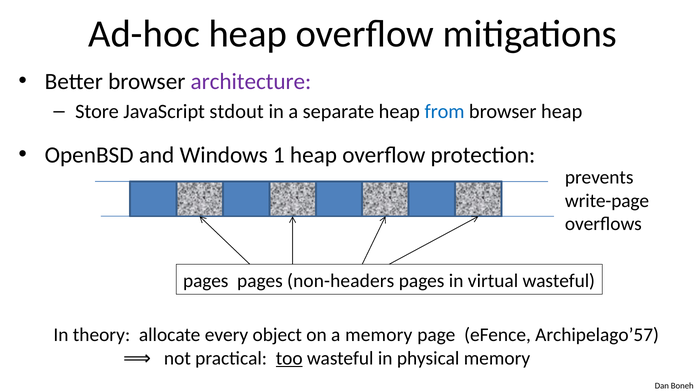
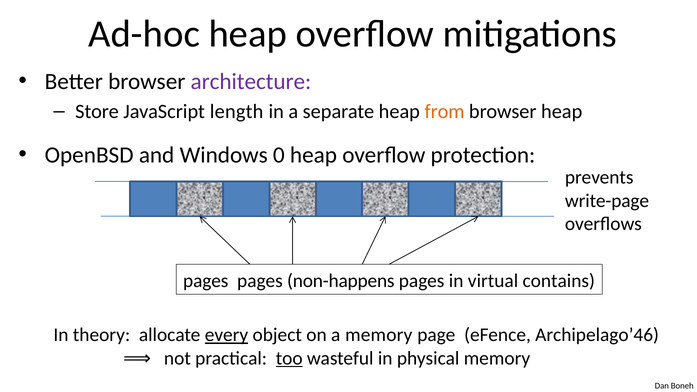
stdout: stdout -> length (237, 111)
from colour: blue -> orange (445, 111)
1: 1 -> 0 (279, 155)
non-headers: non-headers -> non-happens (341, 281)
virtual wasteful: wasteful -> contains (559, 281)
every underline: none -> present (226, 335)
Archipelago’57: Archipelago’57 -> Archipelago’46 (597, 335)
